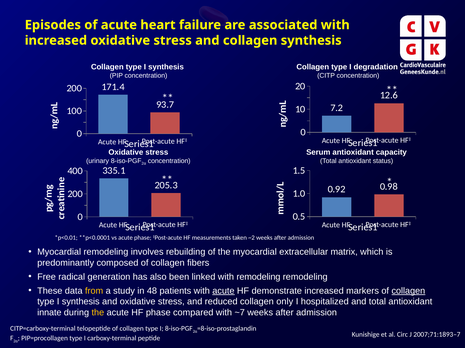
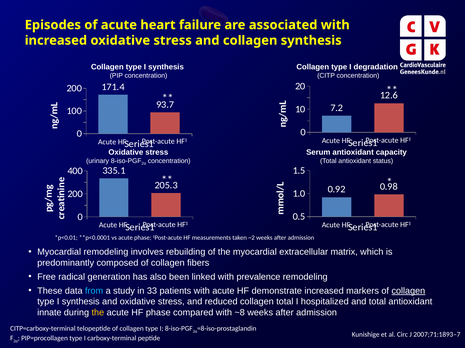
with remodeling: remodeling -> prevalence (258, 277)
from colour: yellow -> light blue (94, 291)
48: 48 -> 33 (152, 291)
acute underline: present -> none (223, 291)
collagen only: only -> total (285, 302)
~7: ~7 -> ~8 (240, 313)
